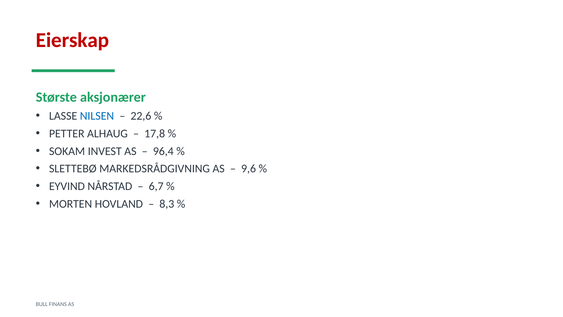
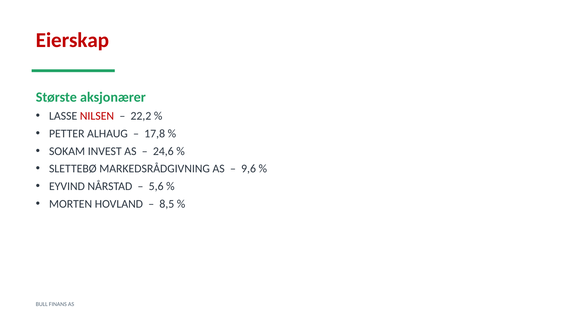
NILSEN colour: blue -> red (97, 116)
22,6: 22,6 -> 22,2 (141, 116)
96,4: 96,4 -> 24,6 (163, 151)
6,7: 6,7 -> 5,6 (156, 186)
8,3: 8,3 -> 8,5 (167, 204)
